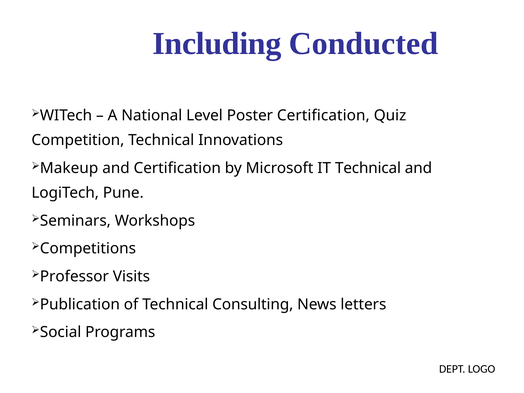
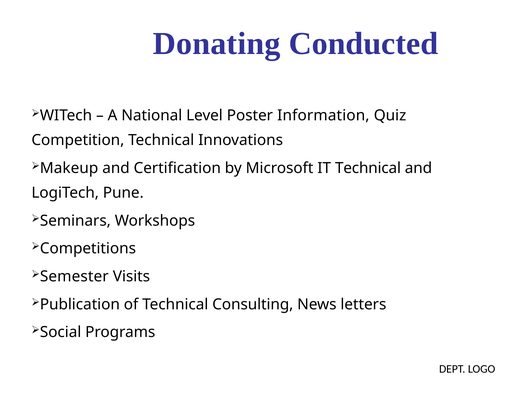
Including: Including -> Donating (217, 44)
Poster Certification: Certification -> Information (323, 115)
Professor: Professor -> Semester (74, 276)
